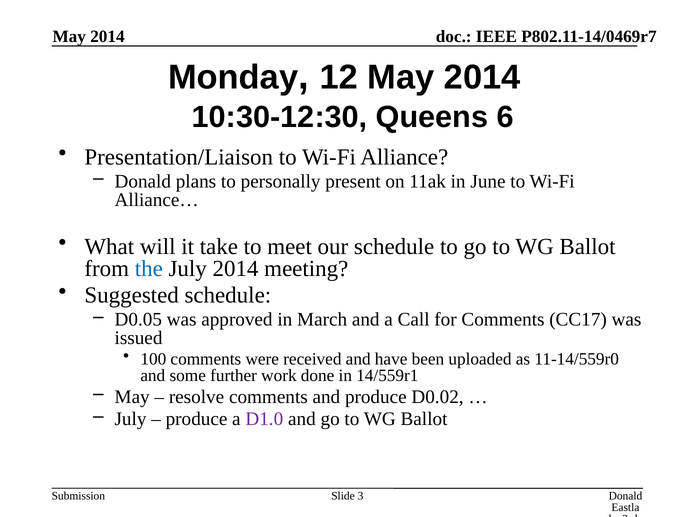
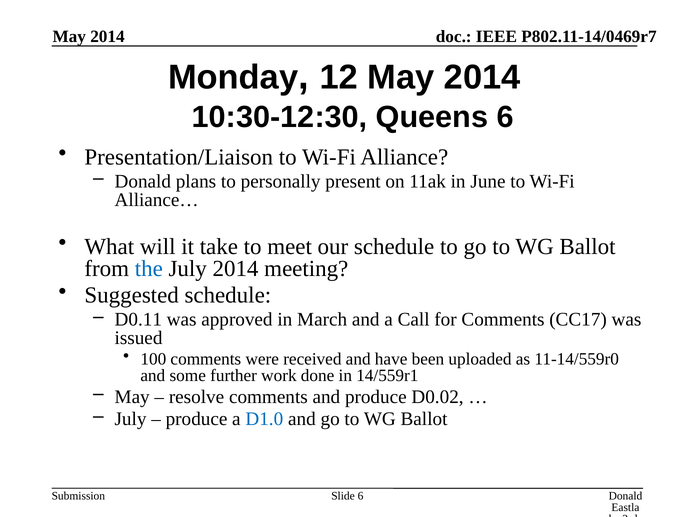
D0.05: D0.05 -> D0.11 (138, 319)
D1.0 colour: purple -> blue (264, 419)
Slide 3: 3 -> 6 (361, 496)
